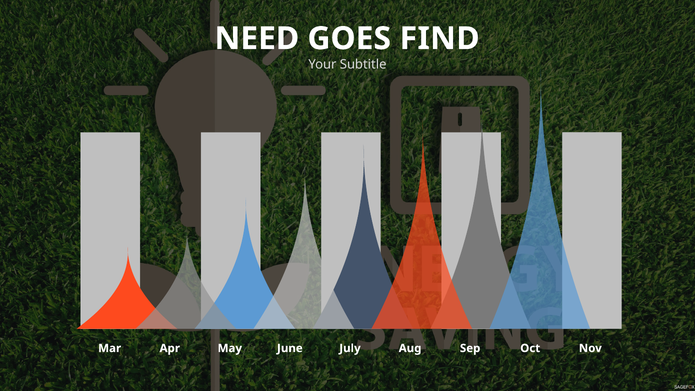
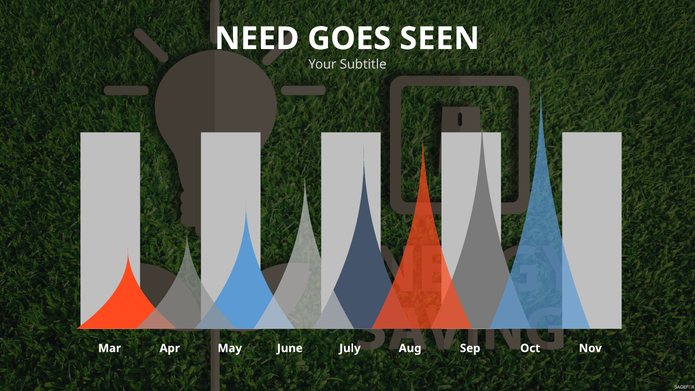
FIND: FIND -> SEEN (440, 39)
